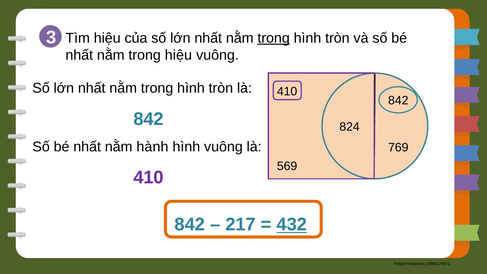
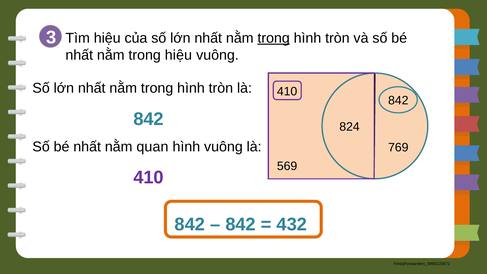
hành: hành -> quan (152, 147)
217: 217 -> 842 (241, 225)
432 underline: present -> none (292, 225)
